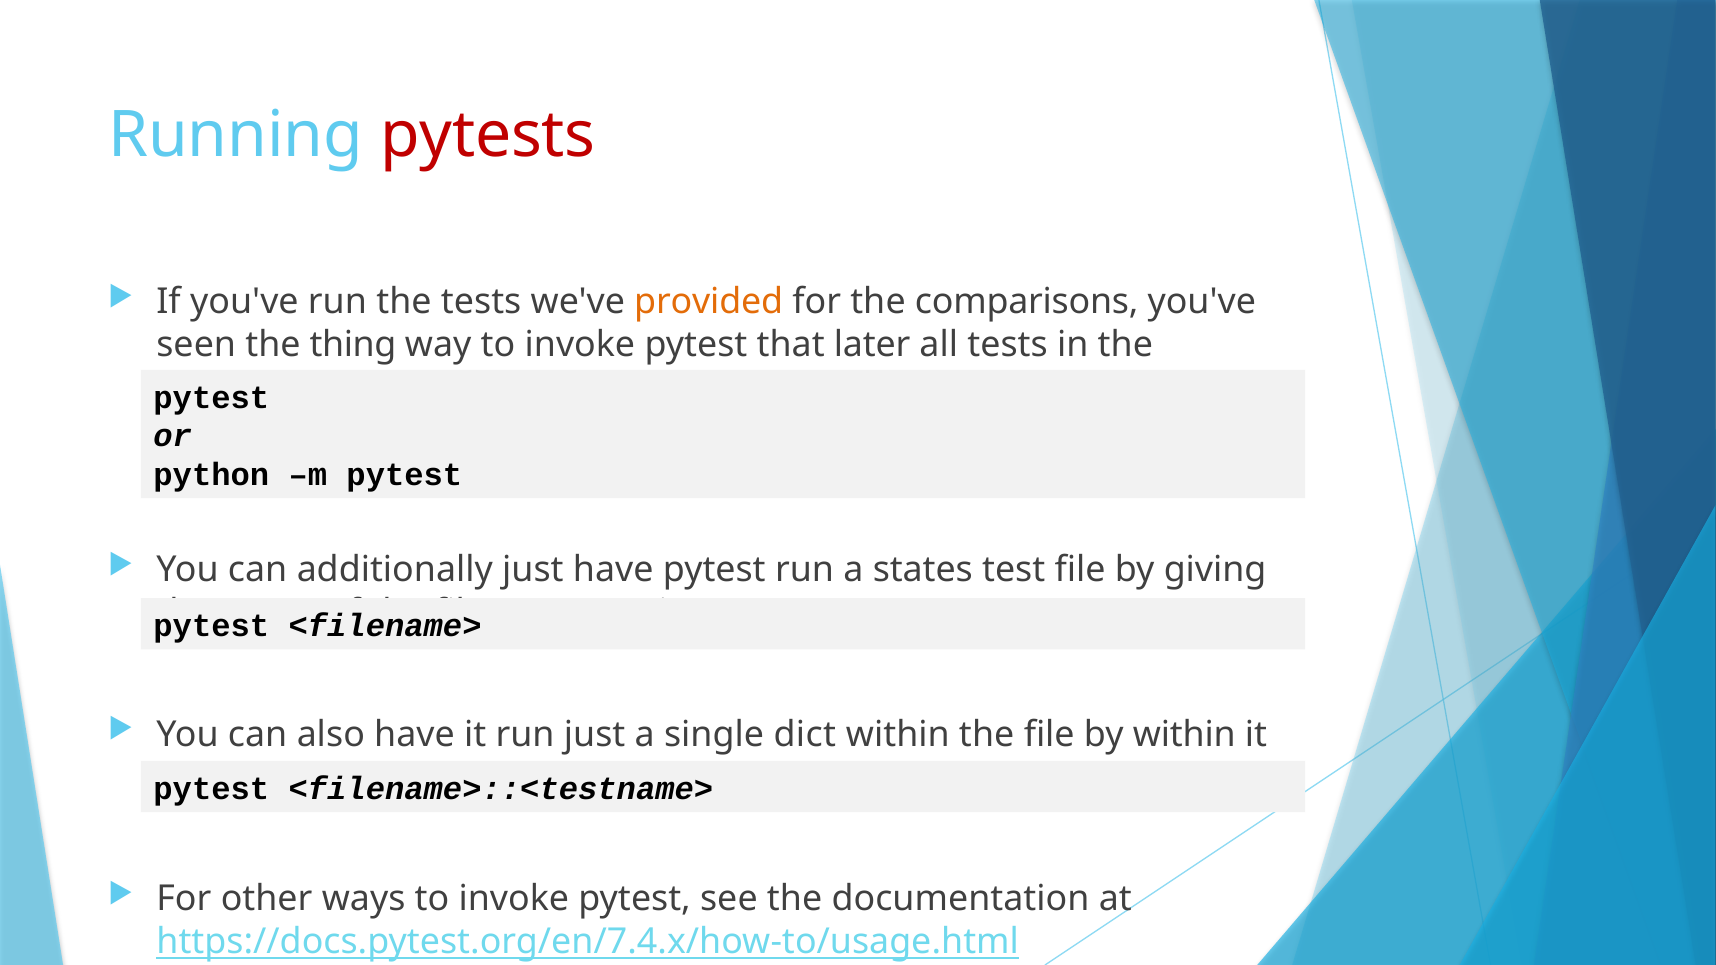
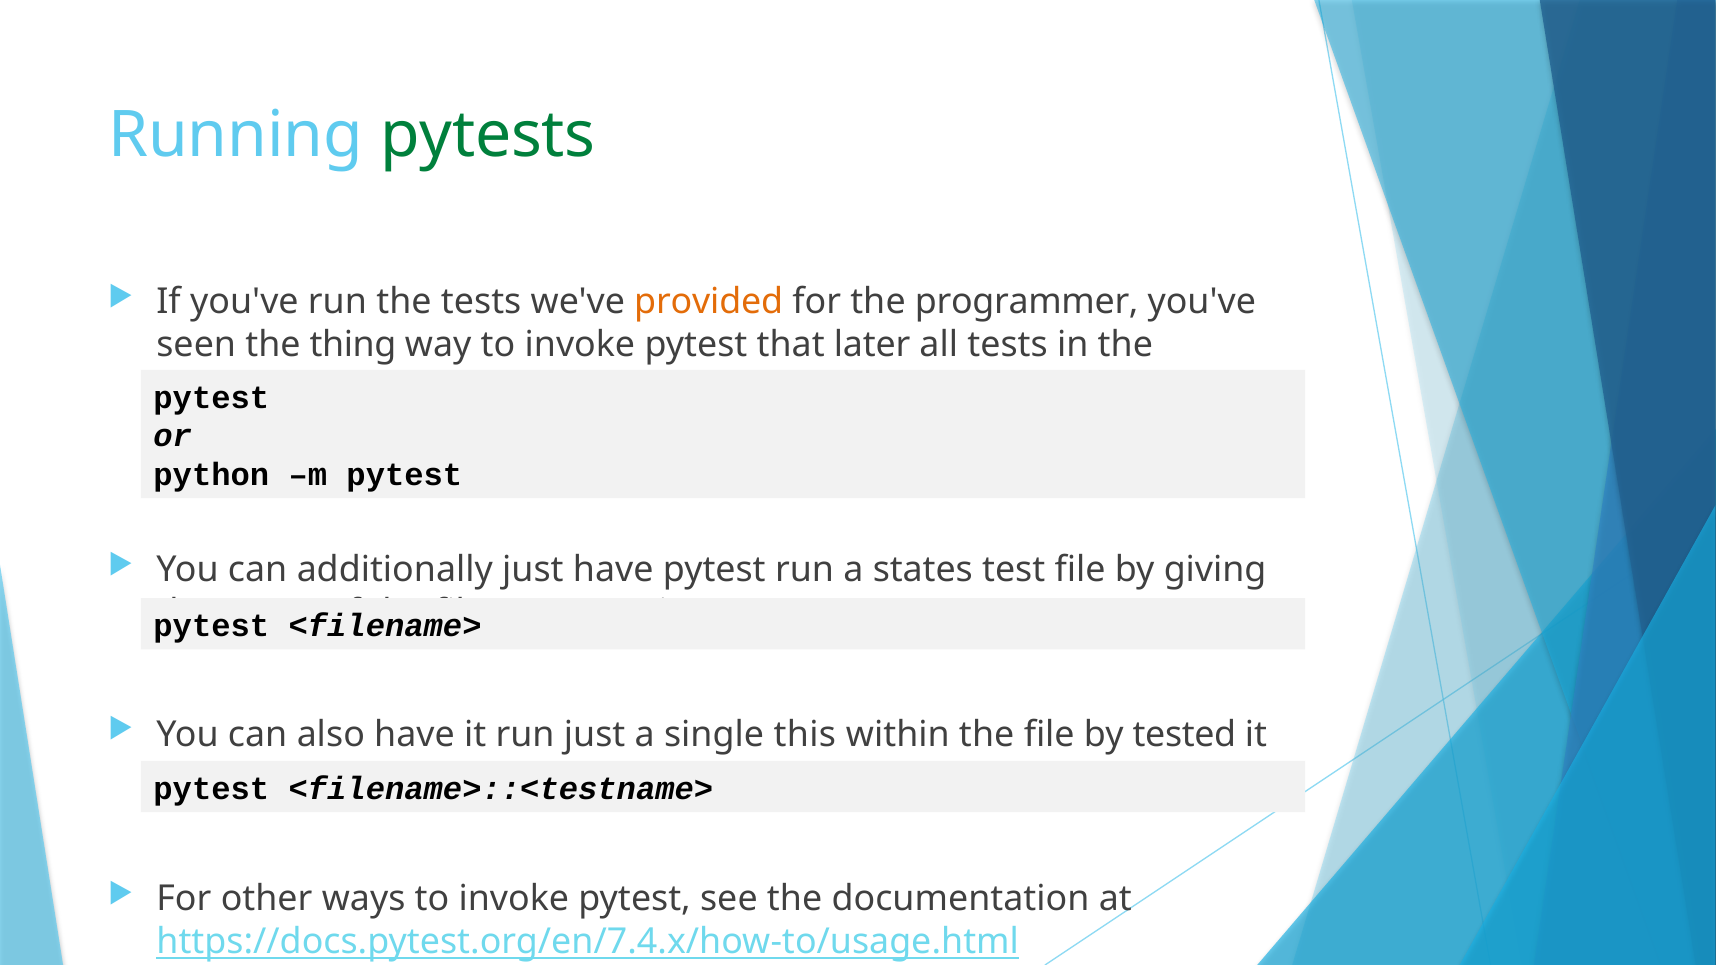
pytests colour: red -> green (488, 135)
comparisons: comparisons -> programmer (1027, 302)
dict: dict -> this (805, 735)
by within: within -> tested (1184, 735)
